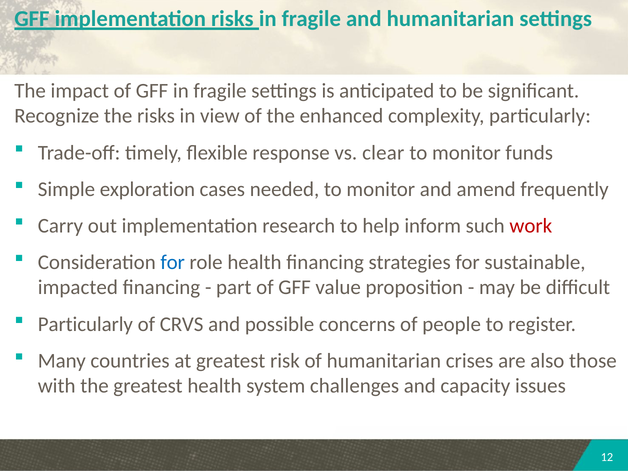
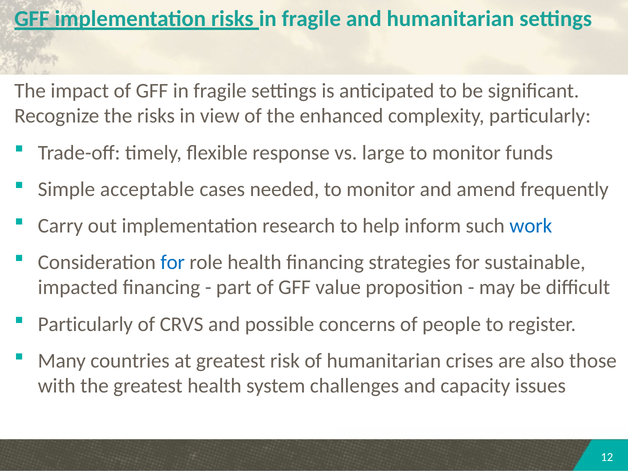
clear: clear -> large (383, 153)
exploration: exploration -> acceptable (147, 189)
work colour: red -> blue (531, 226)
